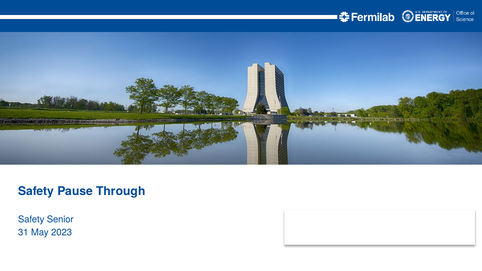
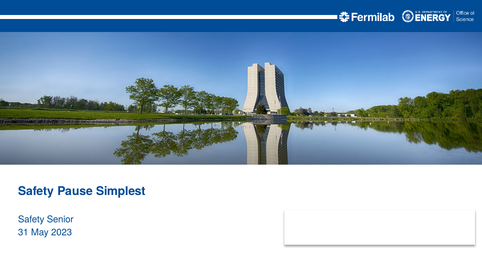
Through: Through -> Simplest (121, 191)
